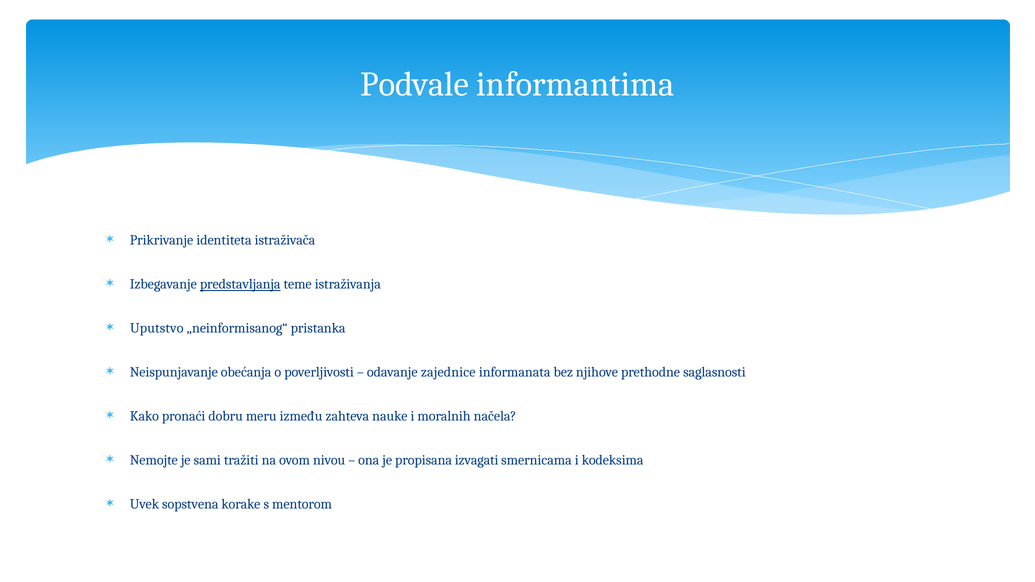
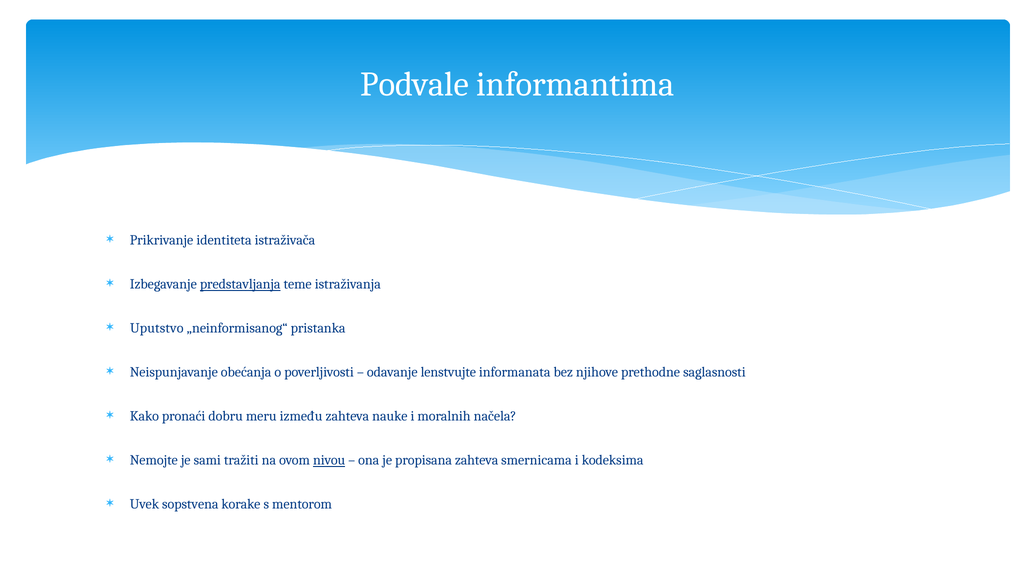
zajednice: zajednice -> lenstvujte (448, 372)
nivou underline: none -> present (329, 460)
propisana izvagati: izvagati -> zahteva (477, 460)
